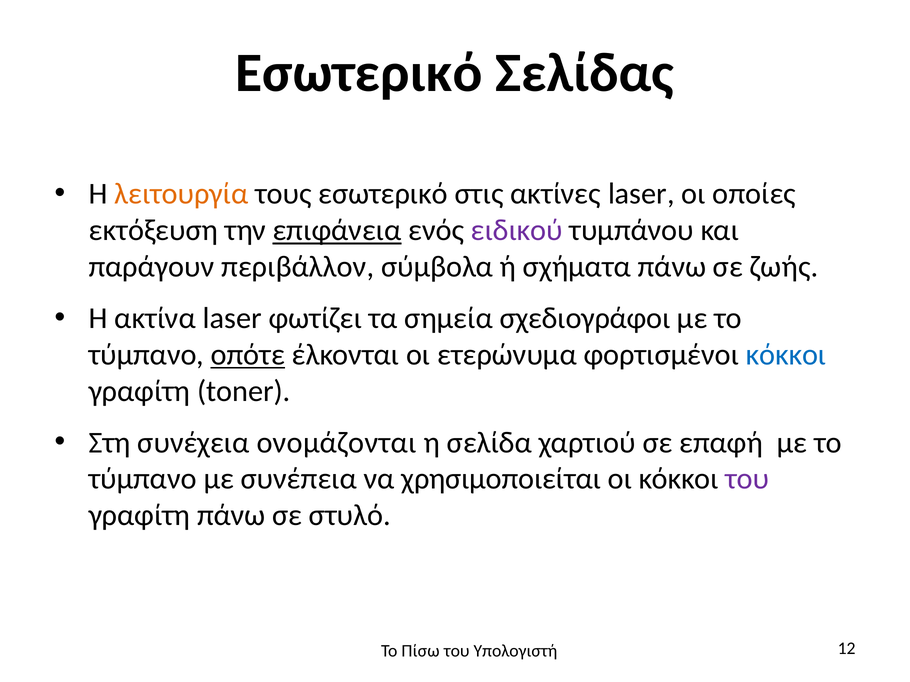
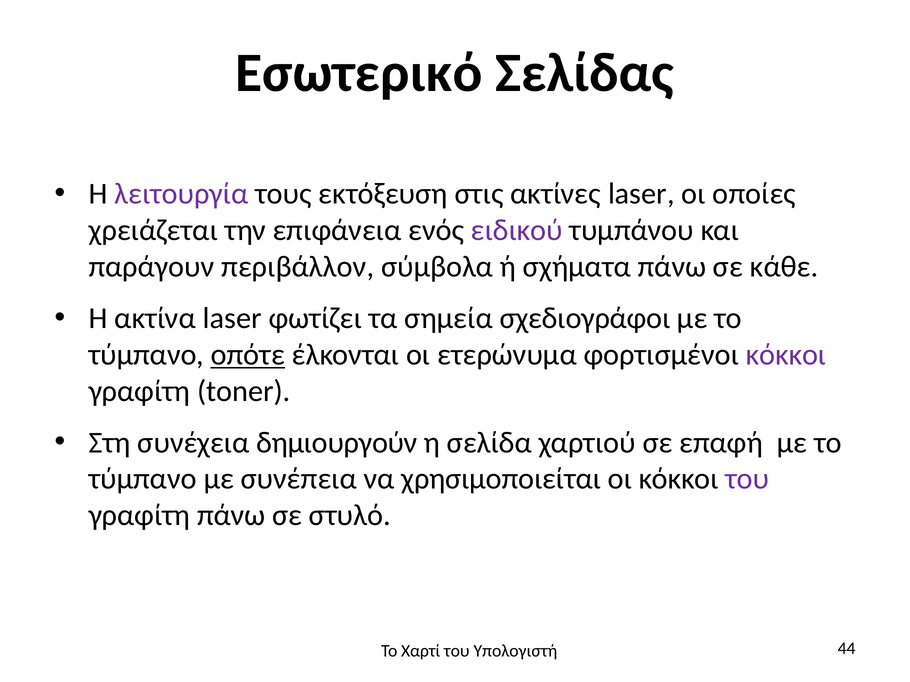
λειτουργία colour: orange -> purple (181, 194)
τους εσωτερικό: εσωτερικό -> εκτόξευση (383, 194)
εκτόξευση: εκτόξευση -> χρειάζεται (153, 231)
επιφάνεια underline: present -> none (337, 231)
ζωής: ζωής -> κάθε (784, 267)
κόκκοι colour: blue -> purple (786, 355)
ονομάζονται: ονομάζονται -> δημιουργούν (337, 443)
Πίσω: Πίσω -> Χαρτί (421, 651)
12: 12 -> 44 (847, 649)
